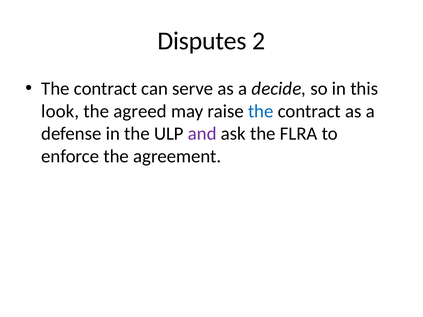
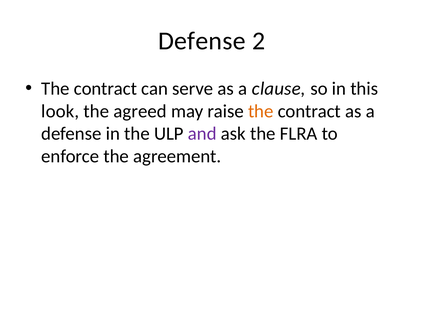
Disputes: Disputes -> Defense (202, 41)
decide: decide -> clause (279, 89)
the colour: blue -> orange (261, 111)
